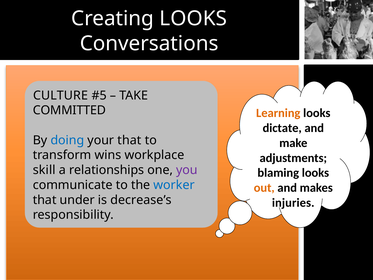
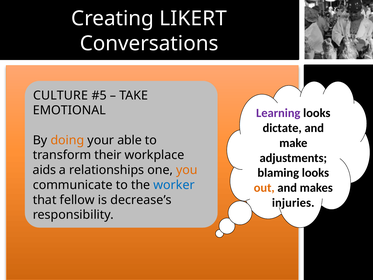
Creating LOOKS: LOOKS -> LIKERT (193, 19)
COMMITTED: COMMITTED -> EMOTIONAL (69, 110)
Learning colour: orange -> purple (278, 113)
doing colour: blue -> orange (67, 140)
your that: that -> able (130, 140)
wins: wins -> their (108, 155)
skill: skill -> aids (44, 170)
you colour: purple -> orange (187, 170)
under: under -> fellow (77, 200)
